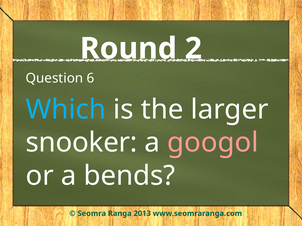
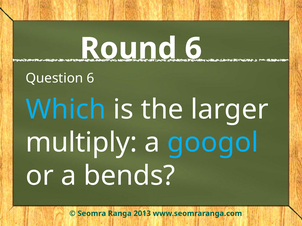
Round 2: 2 -> 6 (193, 49)
snooker: snooker -> multiply (82, 143)
googol colour: pink -> light blue (213, 143)
